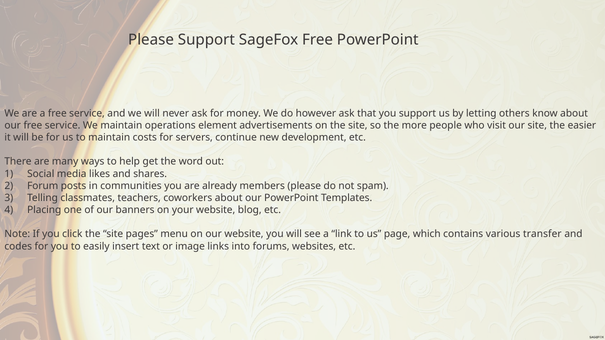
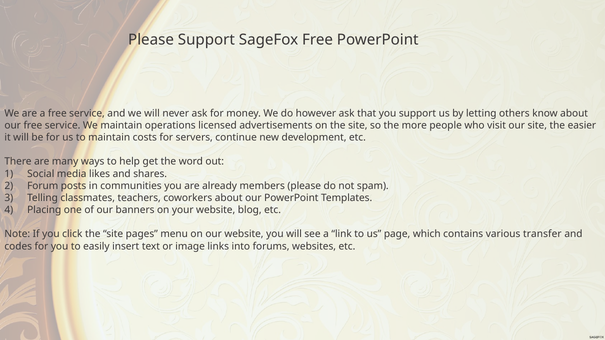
element: element -> licensed (218, 125)
